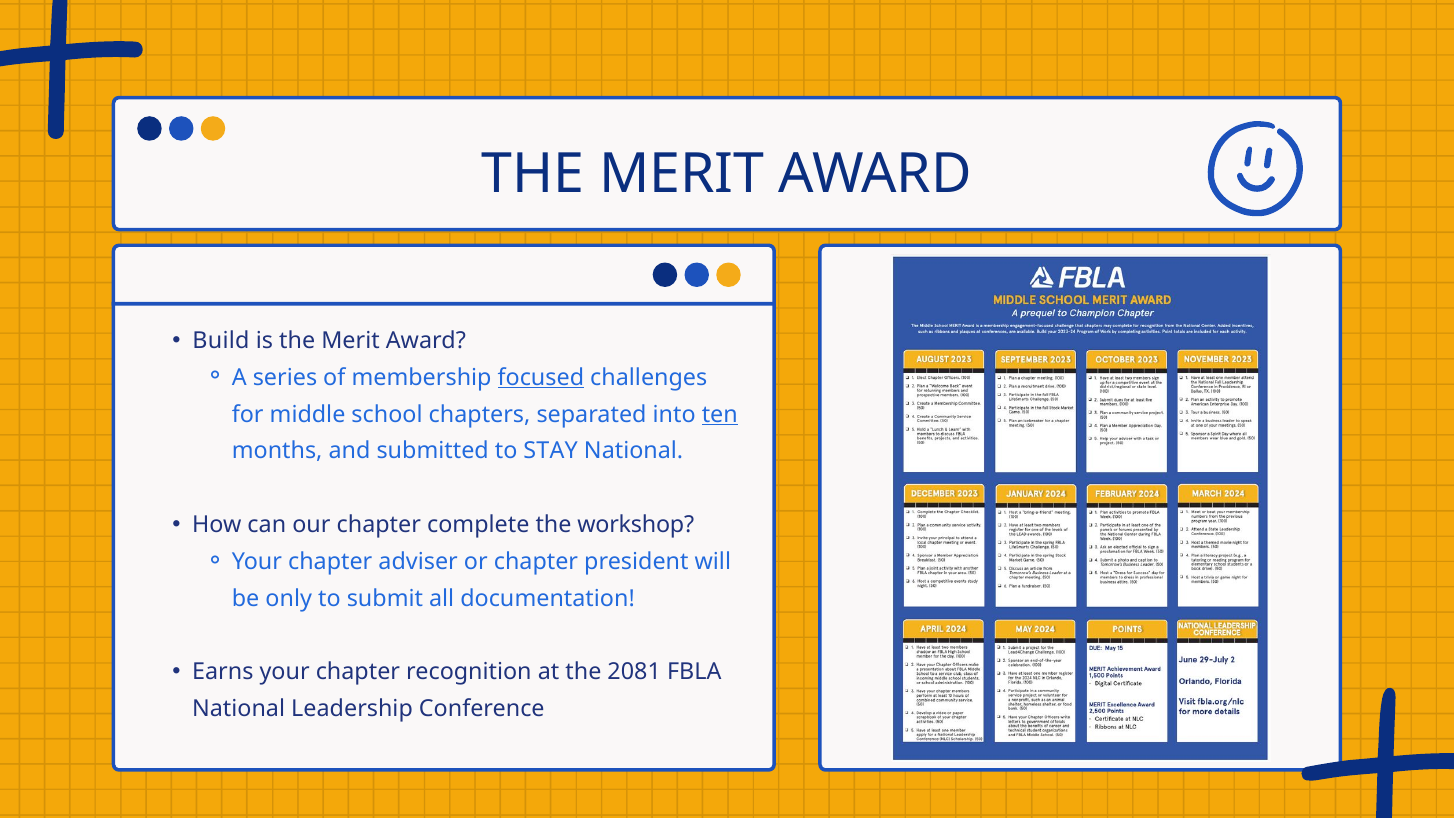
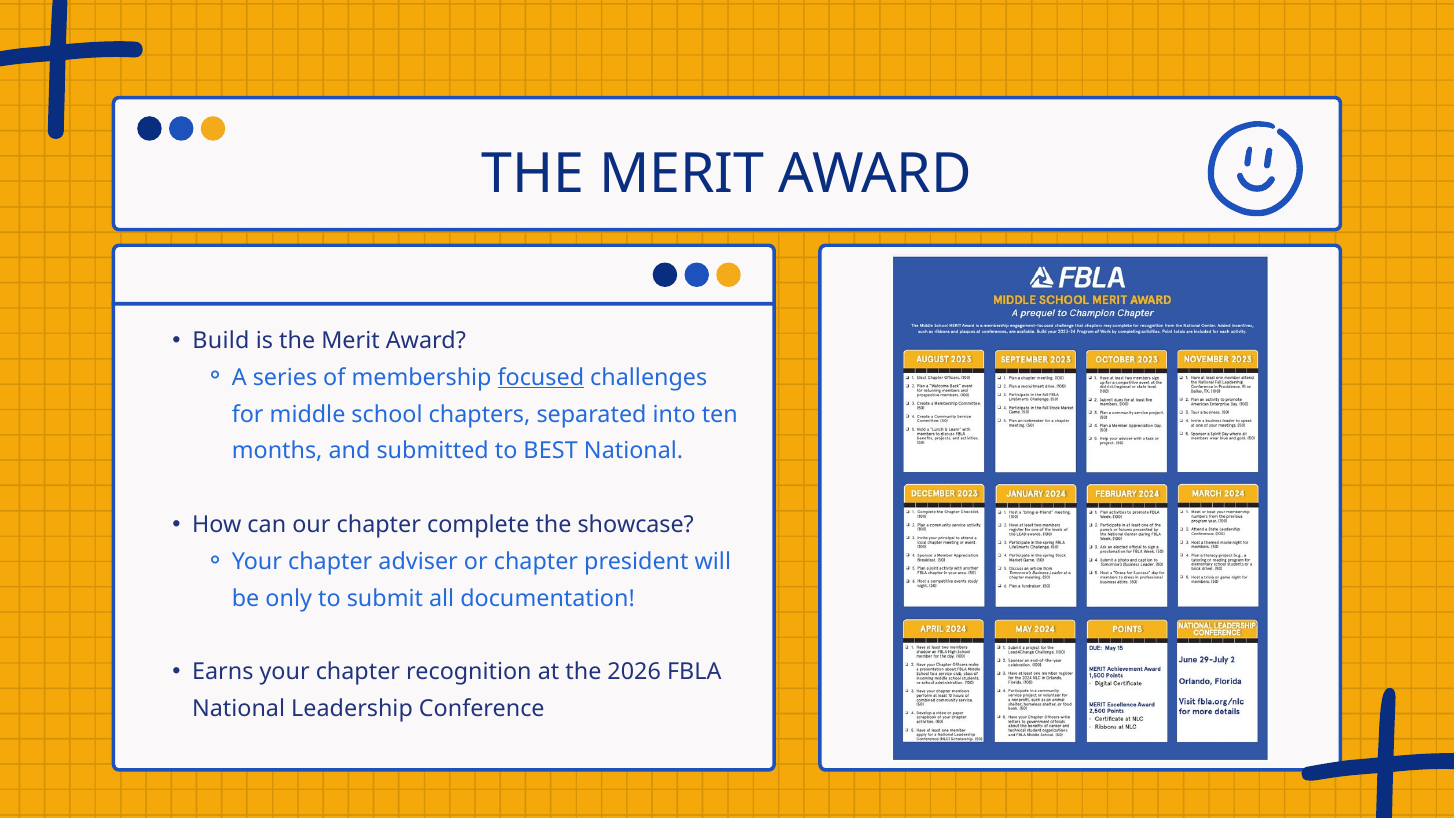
ten underline: present -> none (720, 414)
STAY: STAY -> BEST (551, 451)
workshop: workshop -> showcase (636, 525)
2081: 2081 -> 2026 (634, 672)
